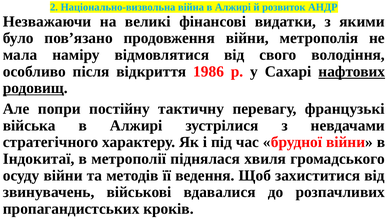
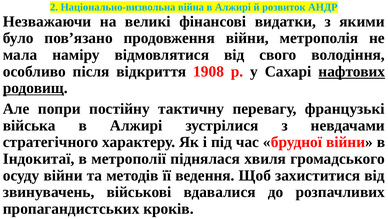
1986: 1986 -> 1908 (209, 71)
